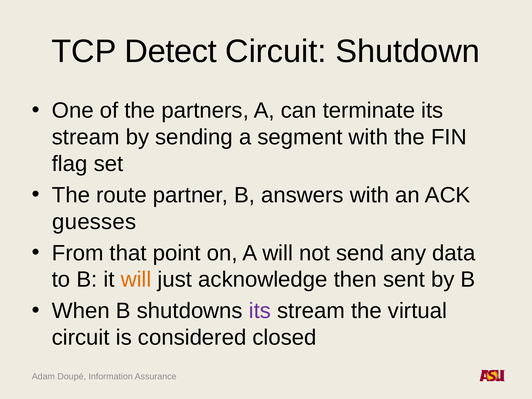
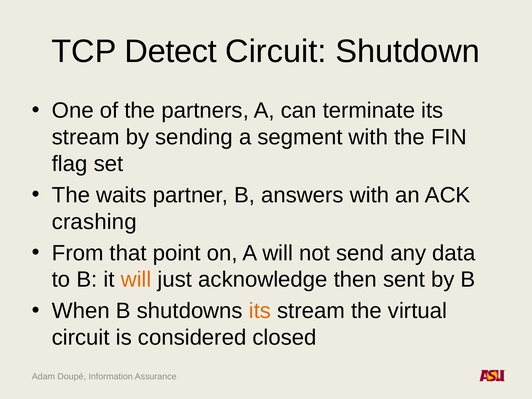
route: route -> waits (121, 195)
guesses: guesses -> crashing (94, 222)
its colour: purple -> orange (260, 311)
